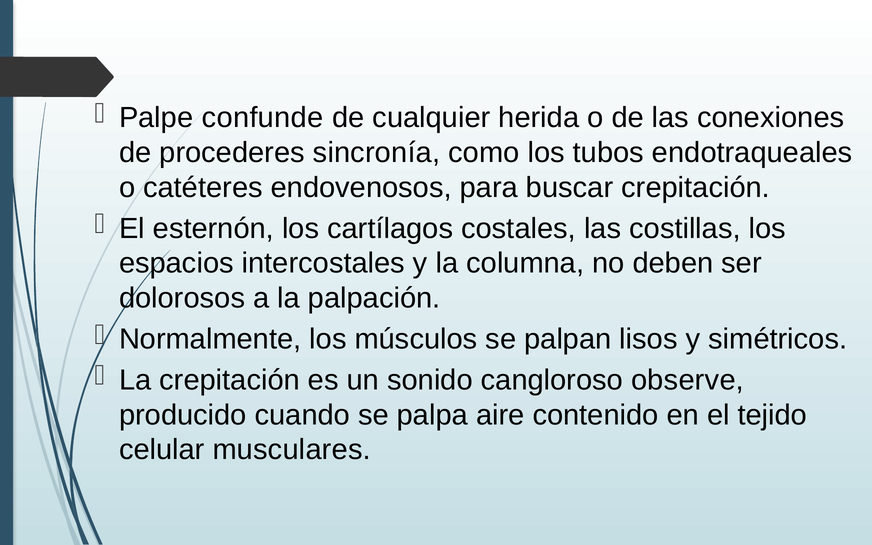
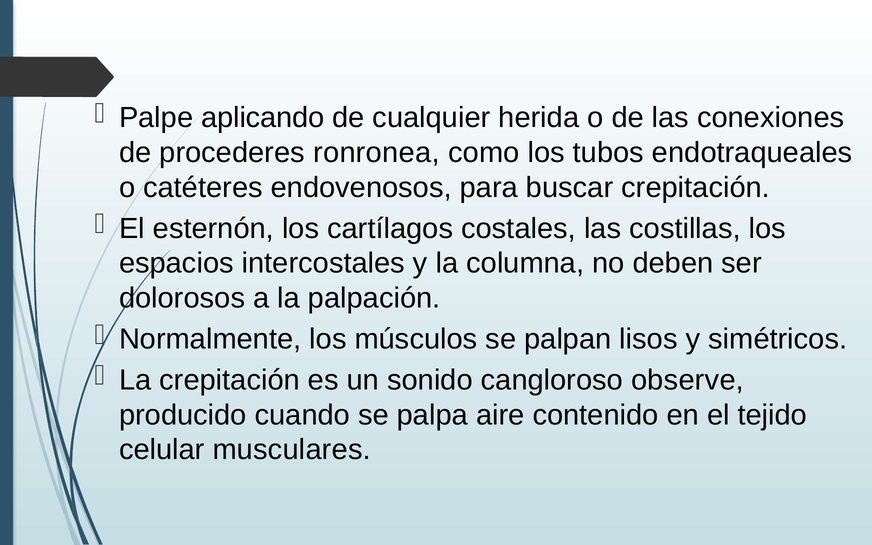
confunde: confunde -> aplicando (263, 118)
sincronía: sincronía -> ronronea (376, 153)
